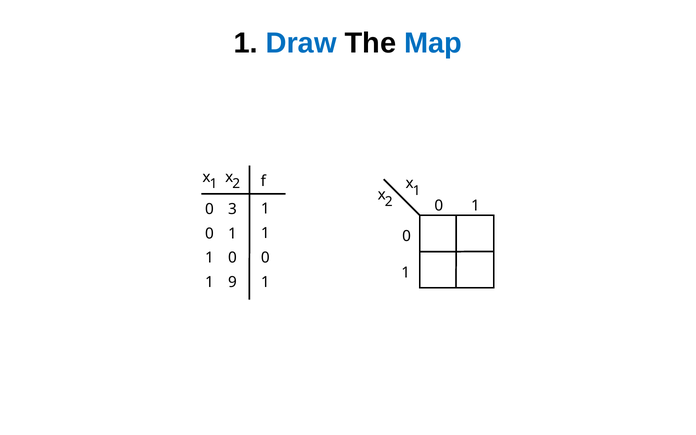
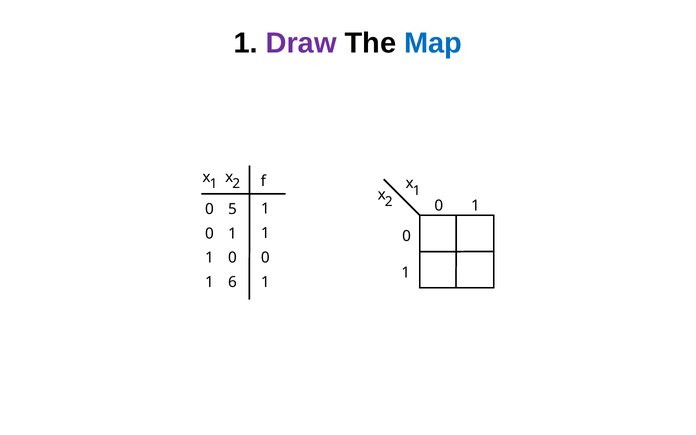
Draw colour: blue -> purple (301, 43)
3: 3 -> 5 (232, 209)
9: 9 -> 6 (232, 282)
